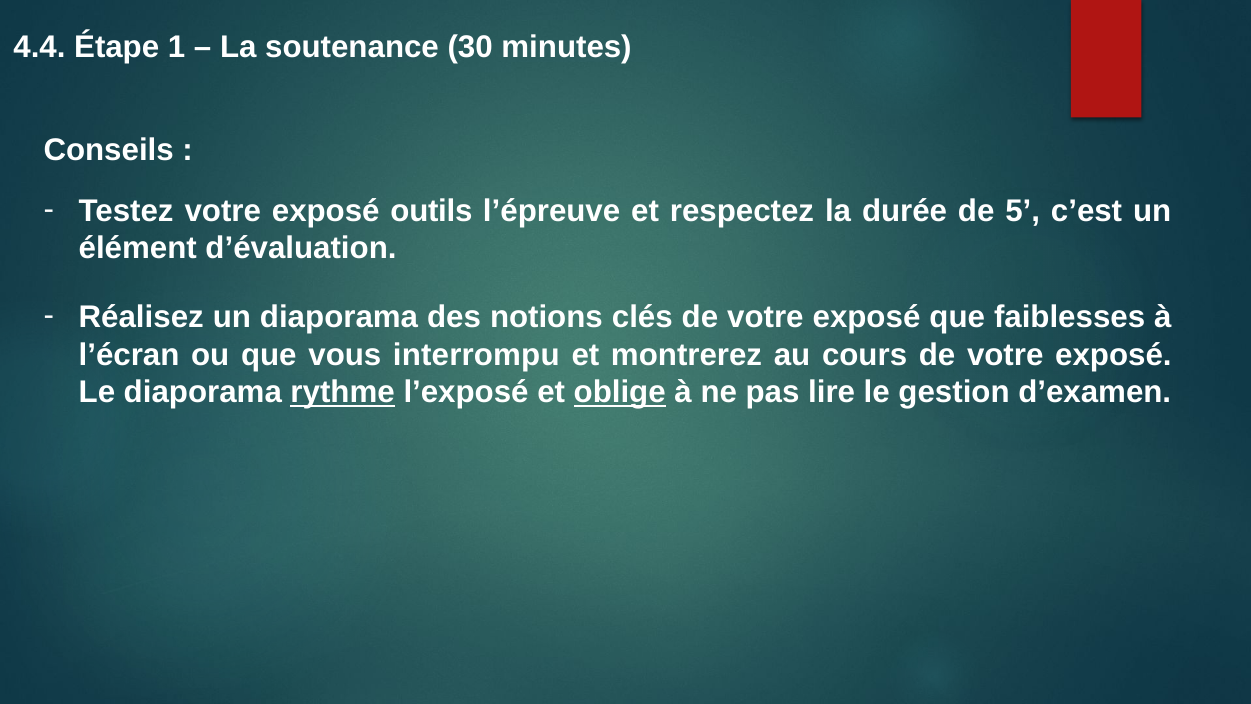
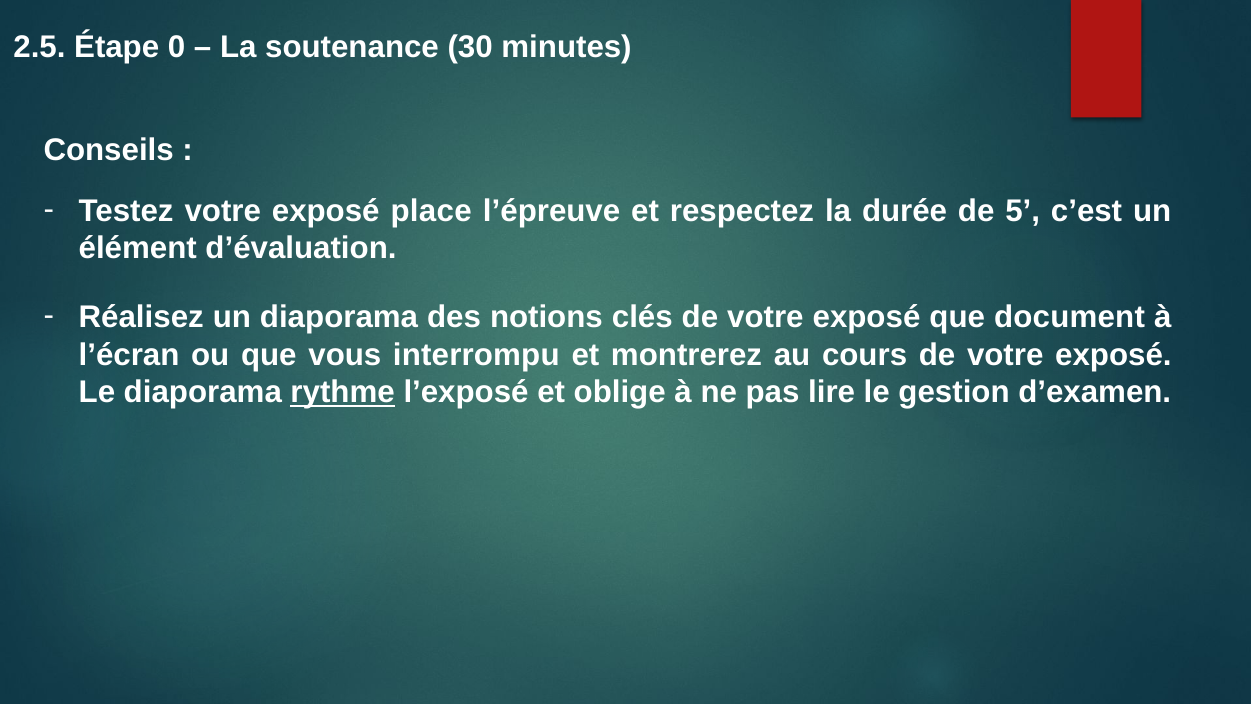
4.4: 4.4 -> 2.5 (39, 47)
1: 1 -> 0 (177, 47)
outils: outils -> place (431, 211)
faiblesses: faiblesses -> document (1069, 317)
oblige underline: present -> none (620, 392)
